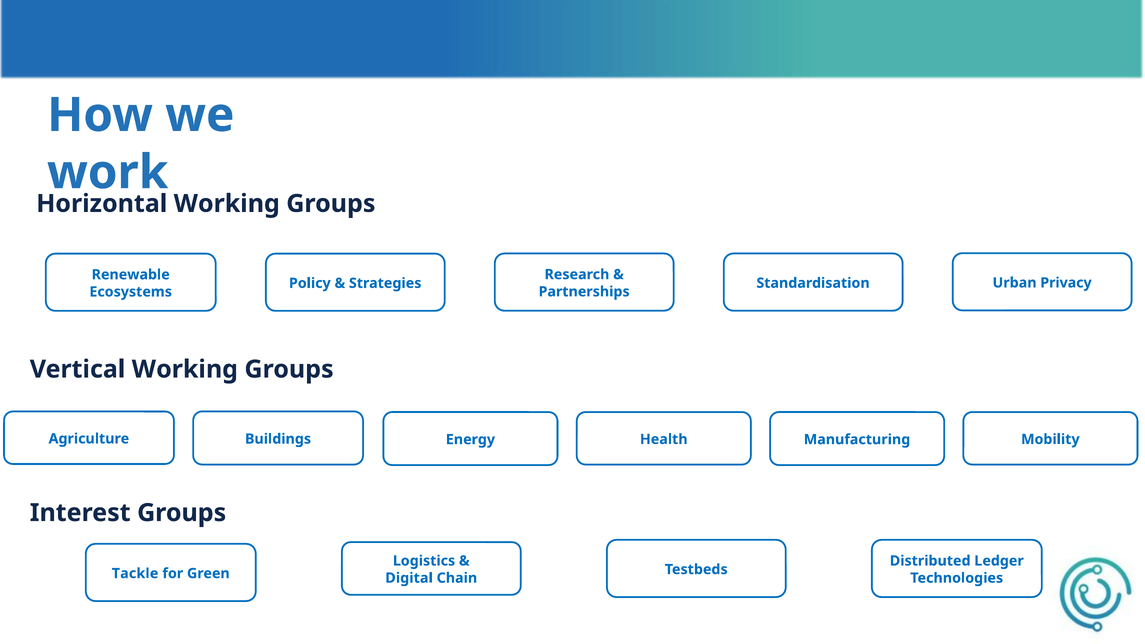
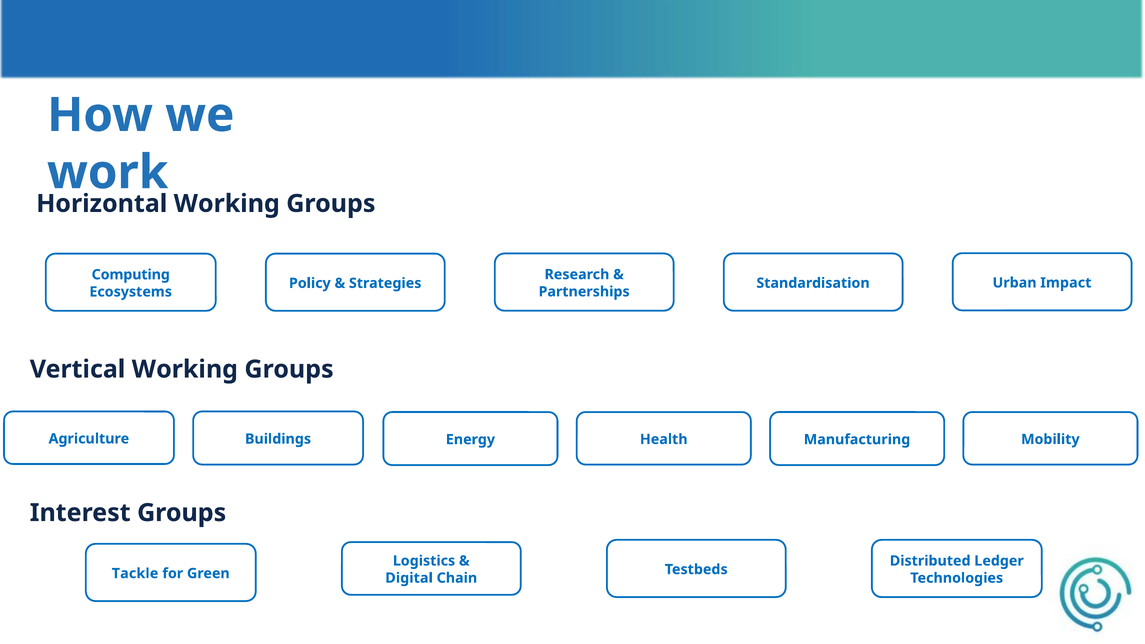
Renewable: Renewable -> Computing (131, 275)
Privacy: Privacy -> Impact (1066, 283)
